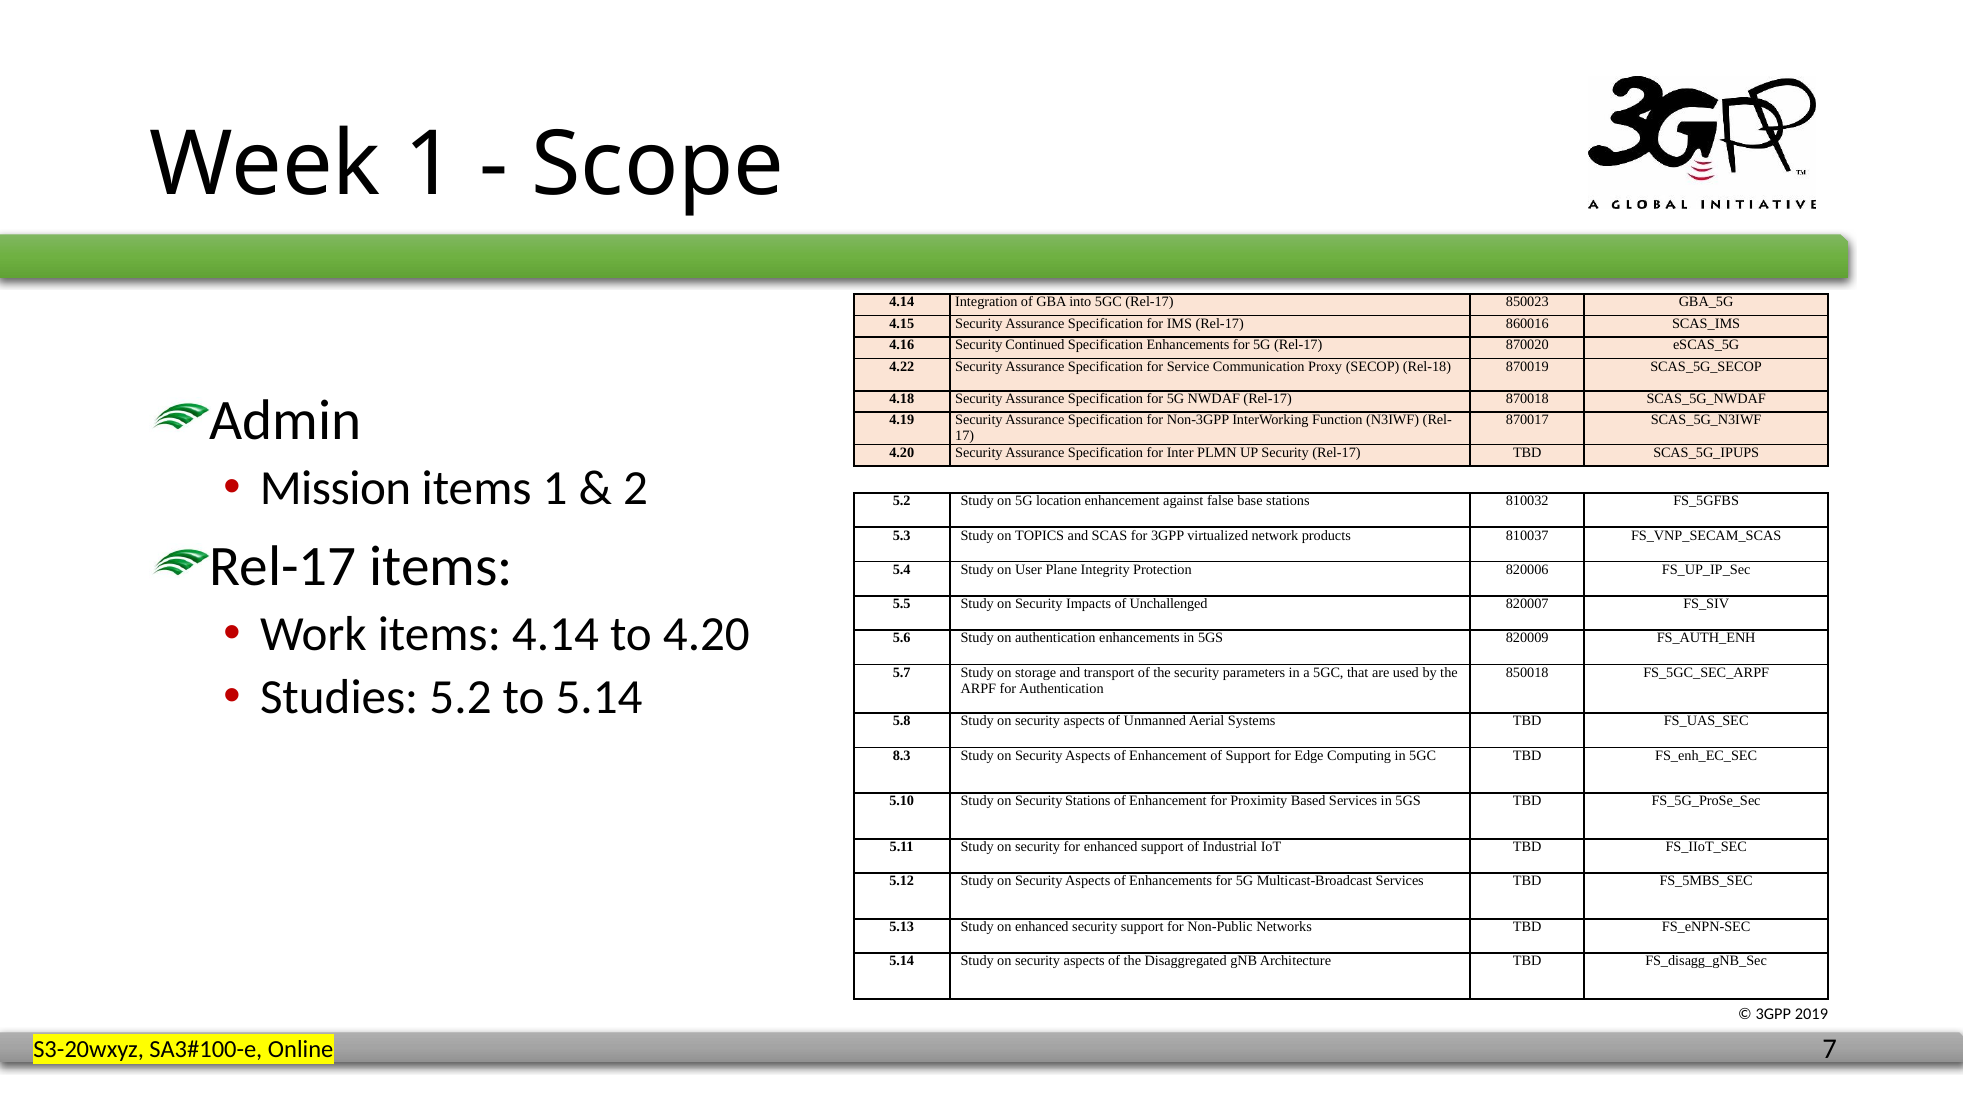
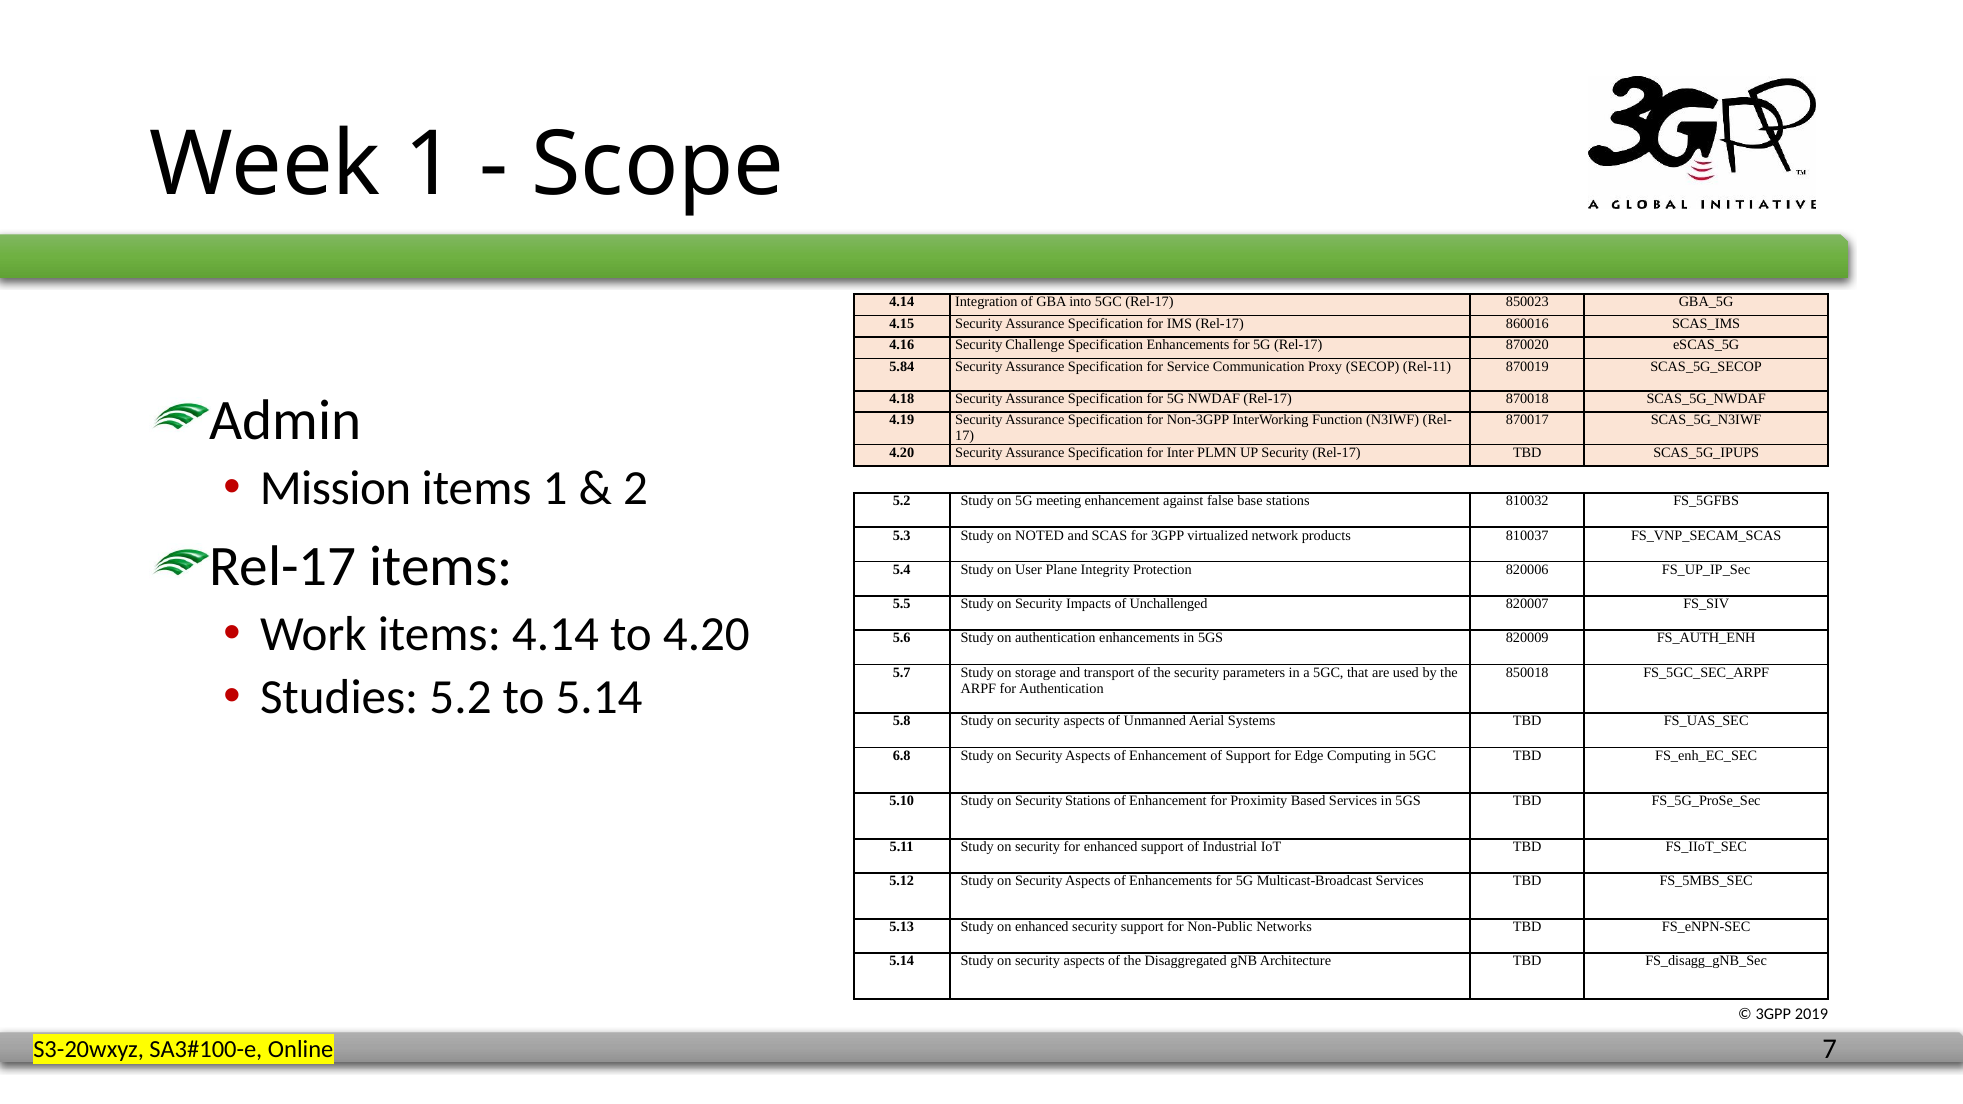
Continued: Continued -> Challenge (1035, 345)
4.22: 4.22 -> 5.84 (902, 366)
Rel-18: Rel-18 -> Rel-11 (1427, 366)
location: location -> meeting (1059, 501)
TOPICS: TOPICS -> NOTED (1040, 535)
8.3: 8.3 -> 6.8 (902, 756)
